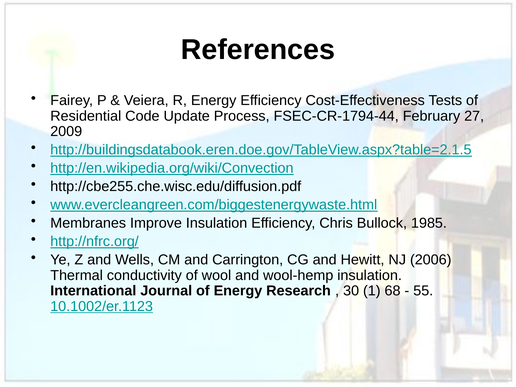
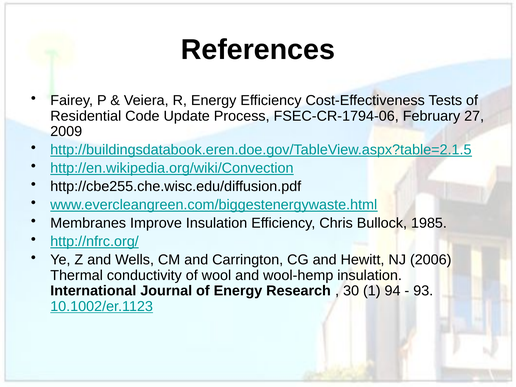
FSEC-CR-1794-44: FSEC-CR-1794-44 -> FSEC-CR-1794-06 (336, 116)
68: 68 -> 94 (393, 291)
55: 55 -> 93 (423, 291)
